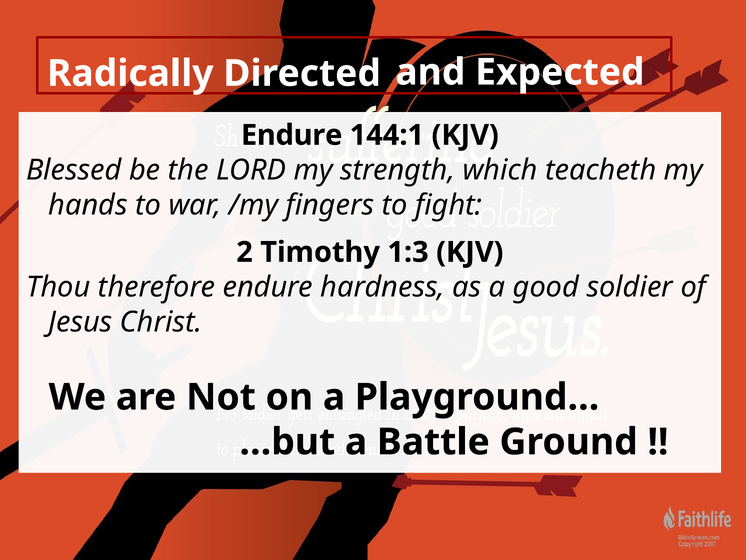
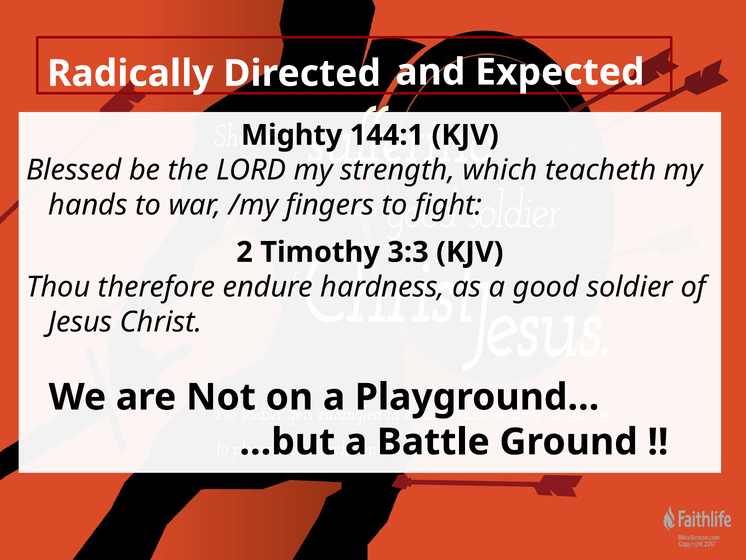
Endure: Endure -> Mighty (292, 135)
1:3: 1:3 -> 3:3 (408, 252)
